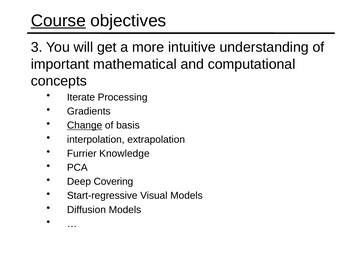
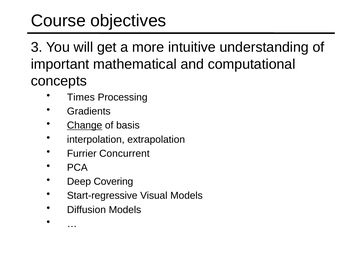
Course underline: present -> none (58, 21)
Iterate: Iterate -> Times (81, 97)
Knowledge: Knowledge -> Concurrent (124, 154)
